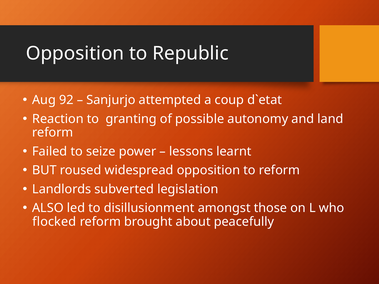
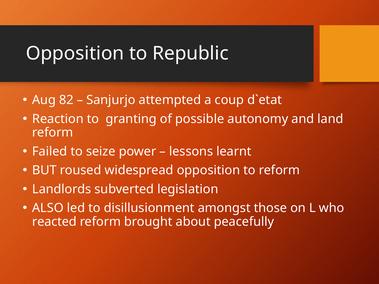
92: 92 -> 82 (66, 100)
flocked: flocked -> reacted (54, 222)
